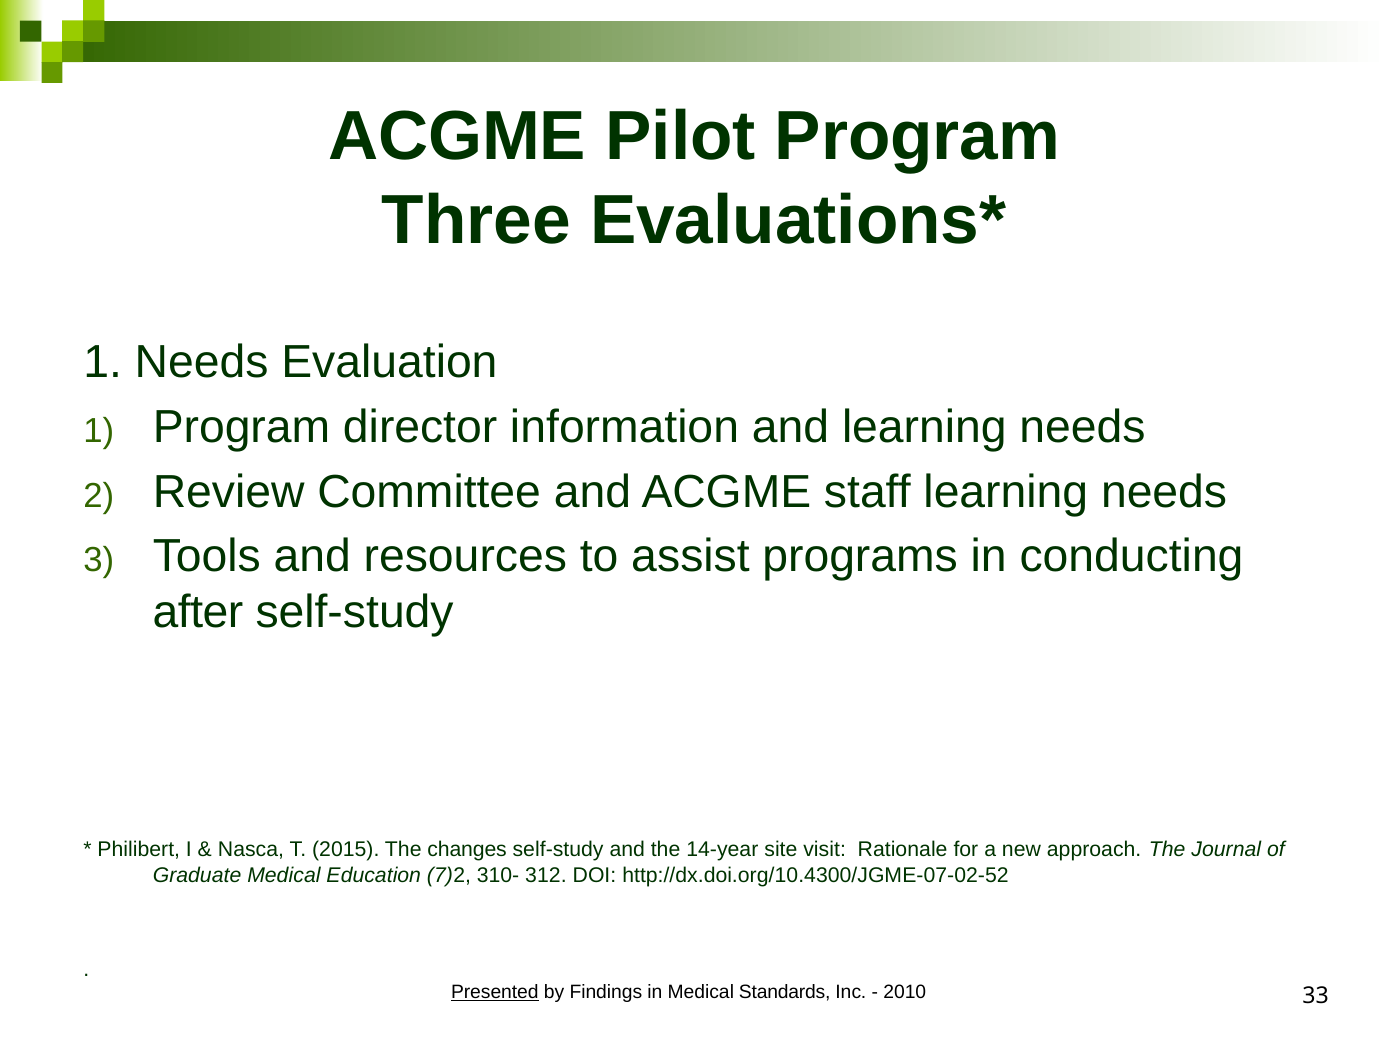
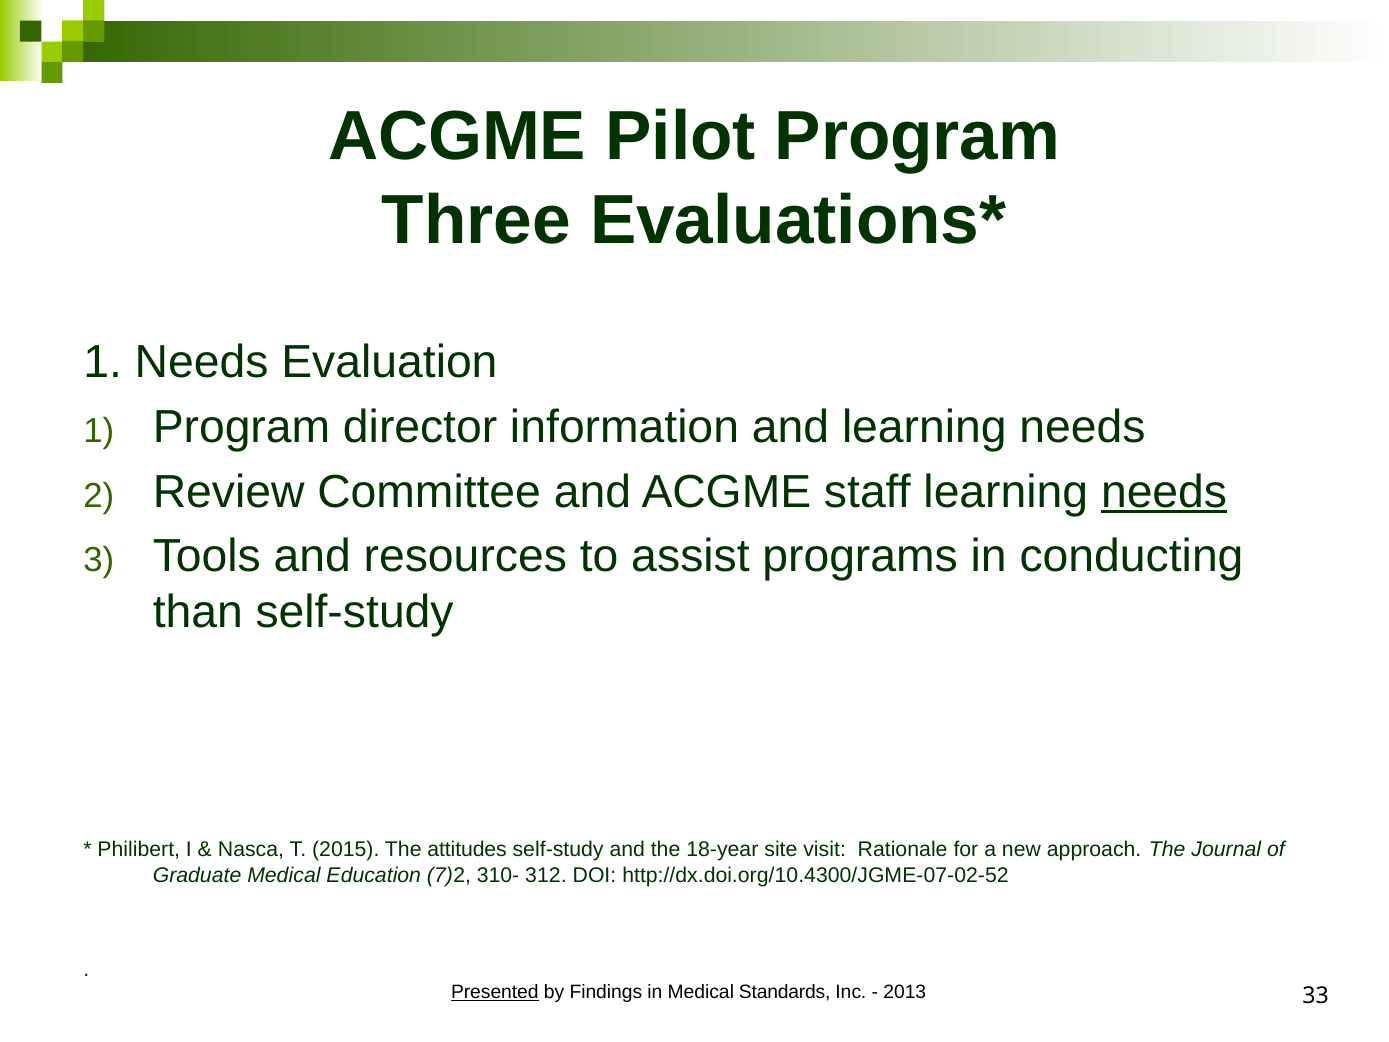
needs underline: none -> present (1164, 492)
after: after -> than (198, 612)
changes: changes -> attitudes (467, 849)
14-year: 14-year -> 18-year (722, 849)
2010: 2010 -> 2013 (905, 992)
